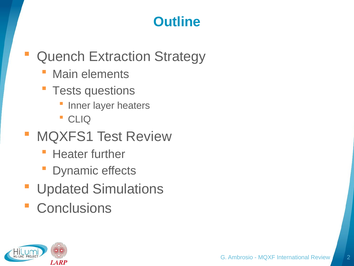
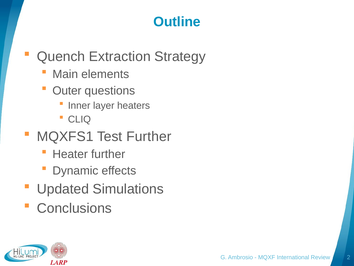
Tests: Tests -> Outer (67, 91)
Test Review: Review -> Further (149, 136)
